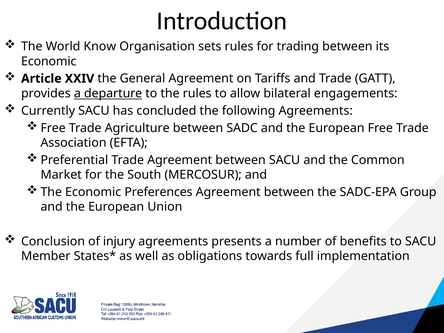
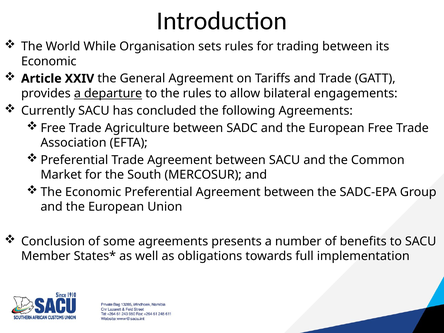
Know: Know -> While (100, 47)
Economic Preferences: Preferences -> Preferential (158, 192)
injury: injury -> some (119, 241)
